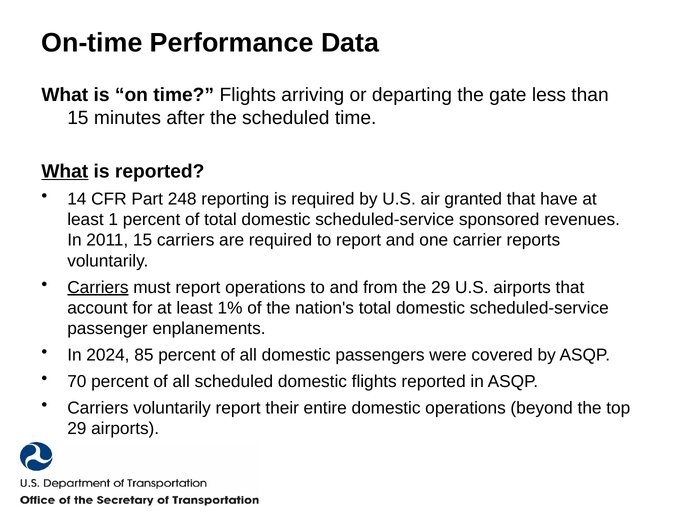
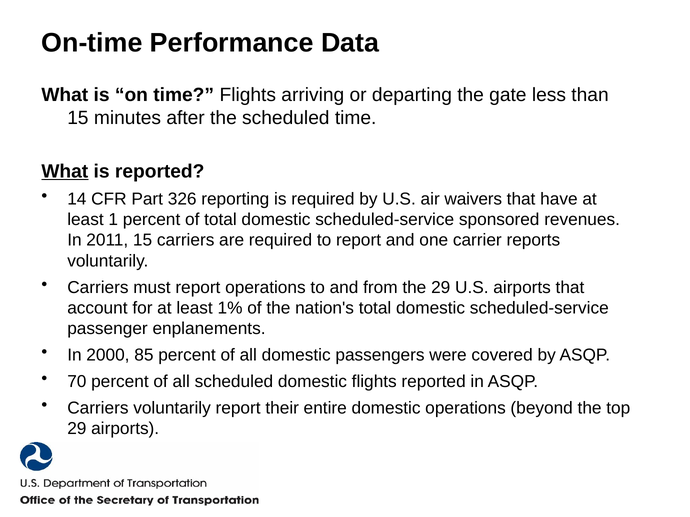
248: 248 -> 326 (182, 199)
granted: granted -> waivers (473, 199)
Carriers underline: present -> none (98, 288)
2024: 2024 -> 2000 (108, 355)
